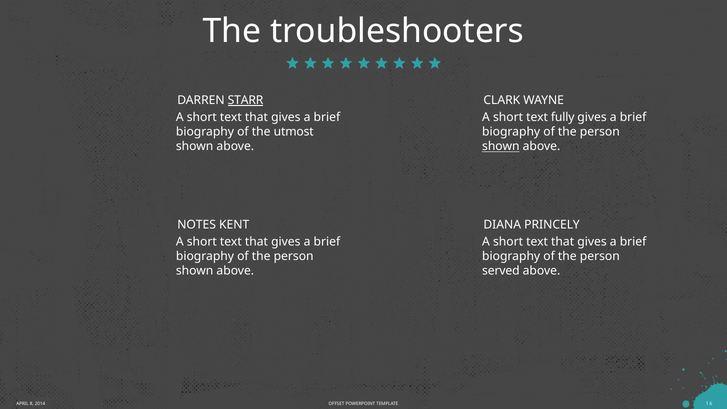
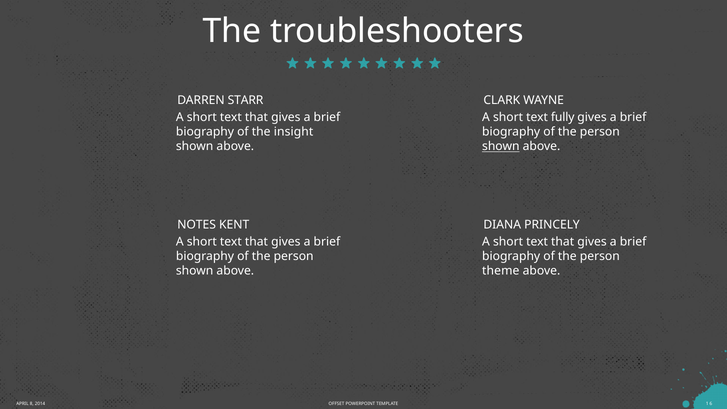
STARR underline: present -> none (246, 100)
utmost: utmost -> insight (294, 132)
served: served -> theme (501, 271)
